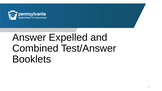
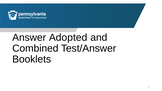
Expelled: Expelled -> Adopted (68, 37)
